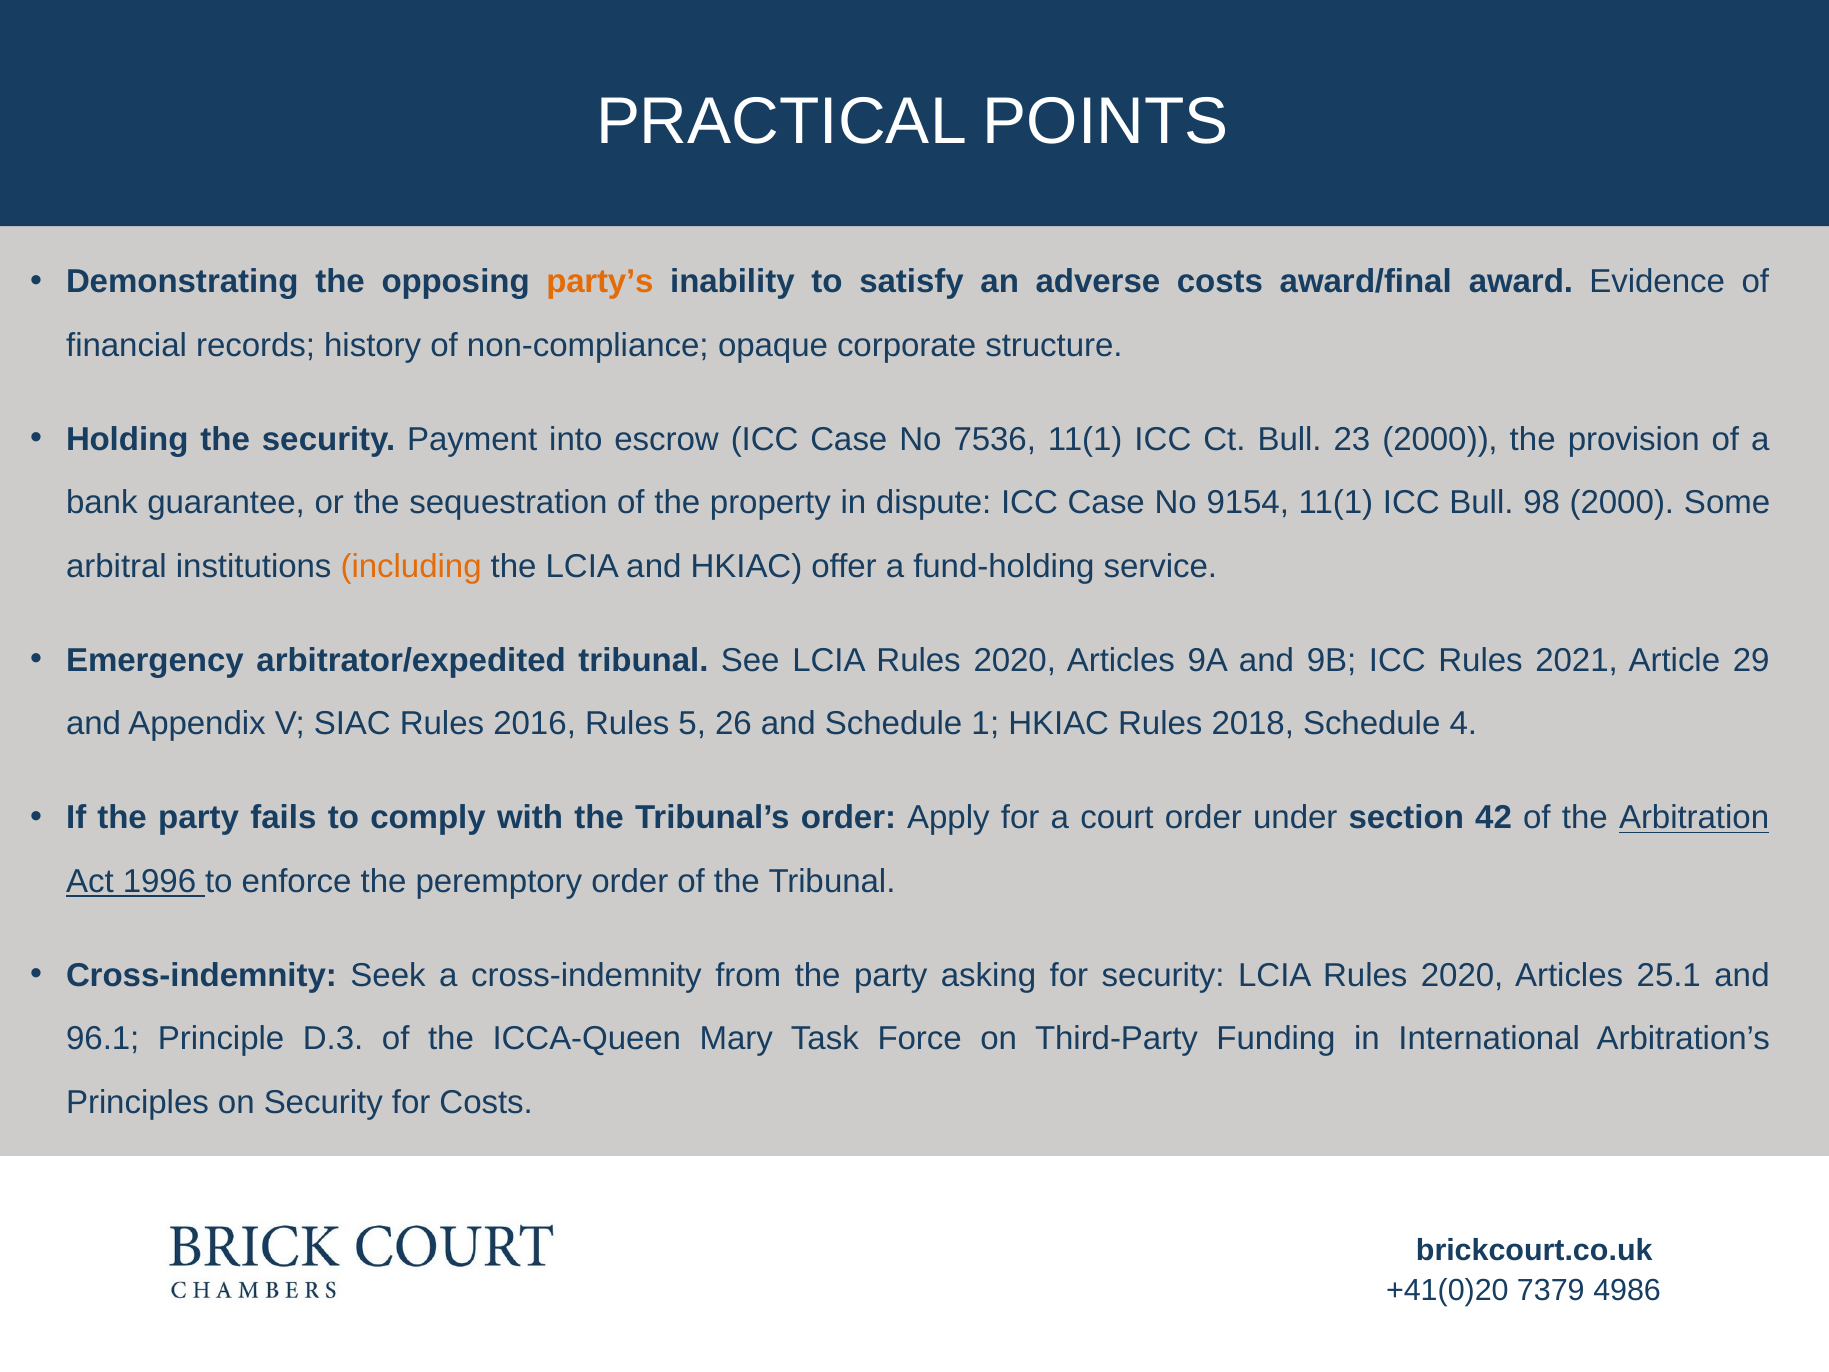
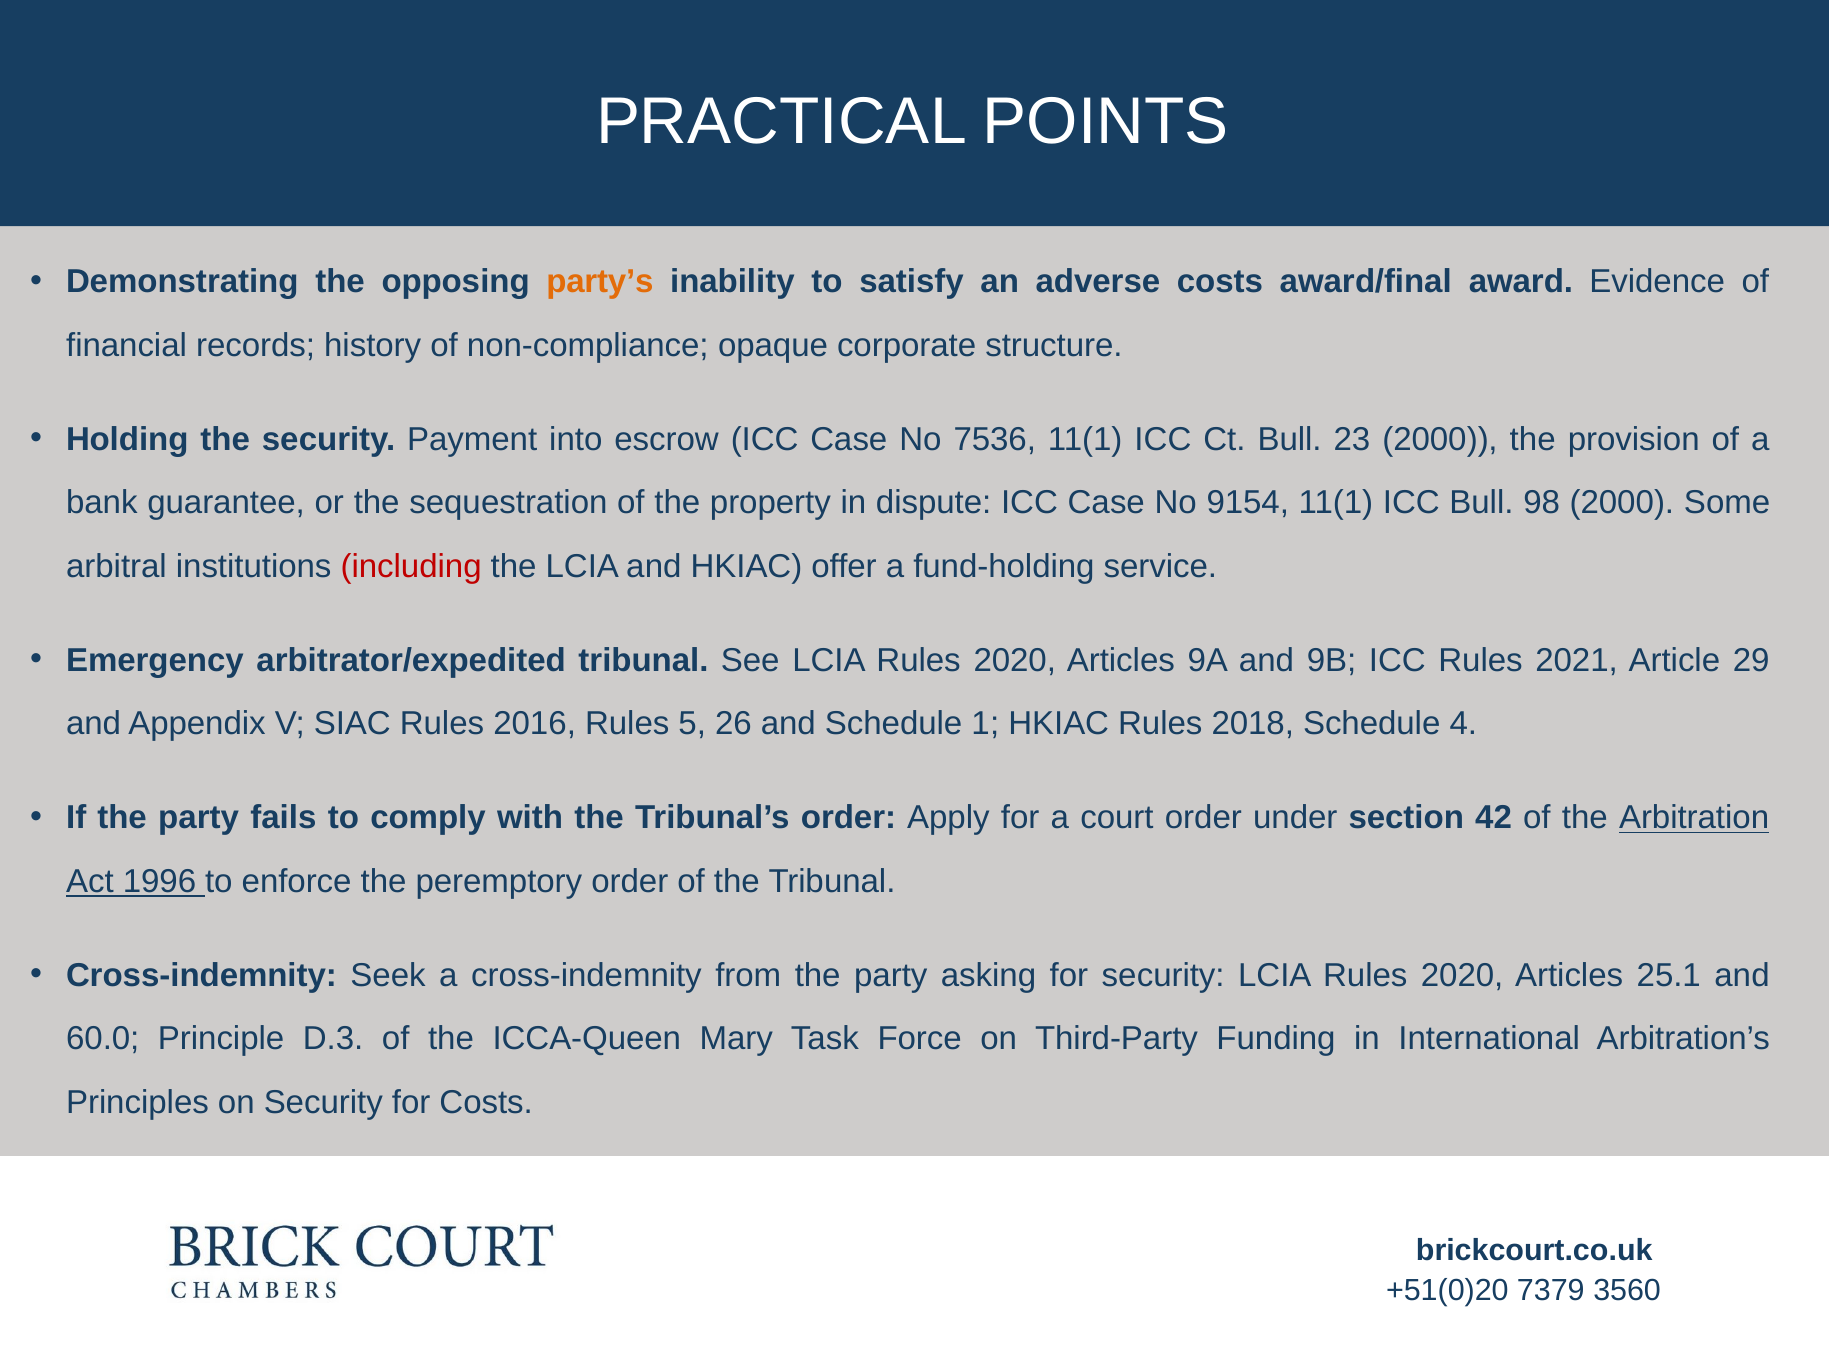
including colour: orange -> red (411, 566)
96.1: 96.1 -> 60.0 (103, 1039)
+41(0)20: +41(0)20 -> +51(0)20 (1447, 1290)
4986: 4986 -> 3560 (1627, 1290)
